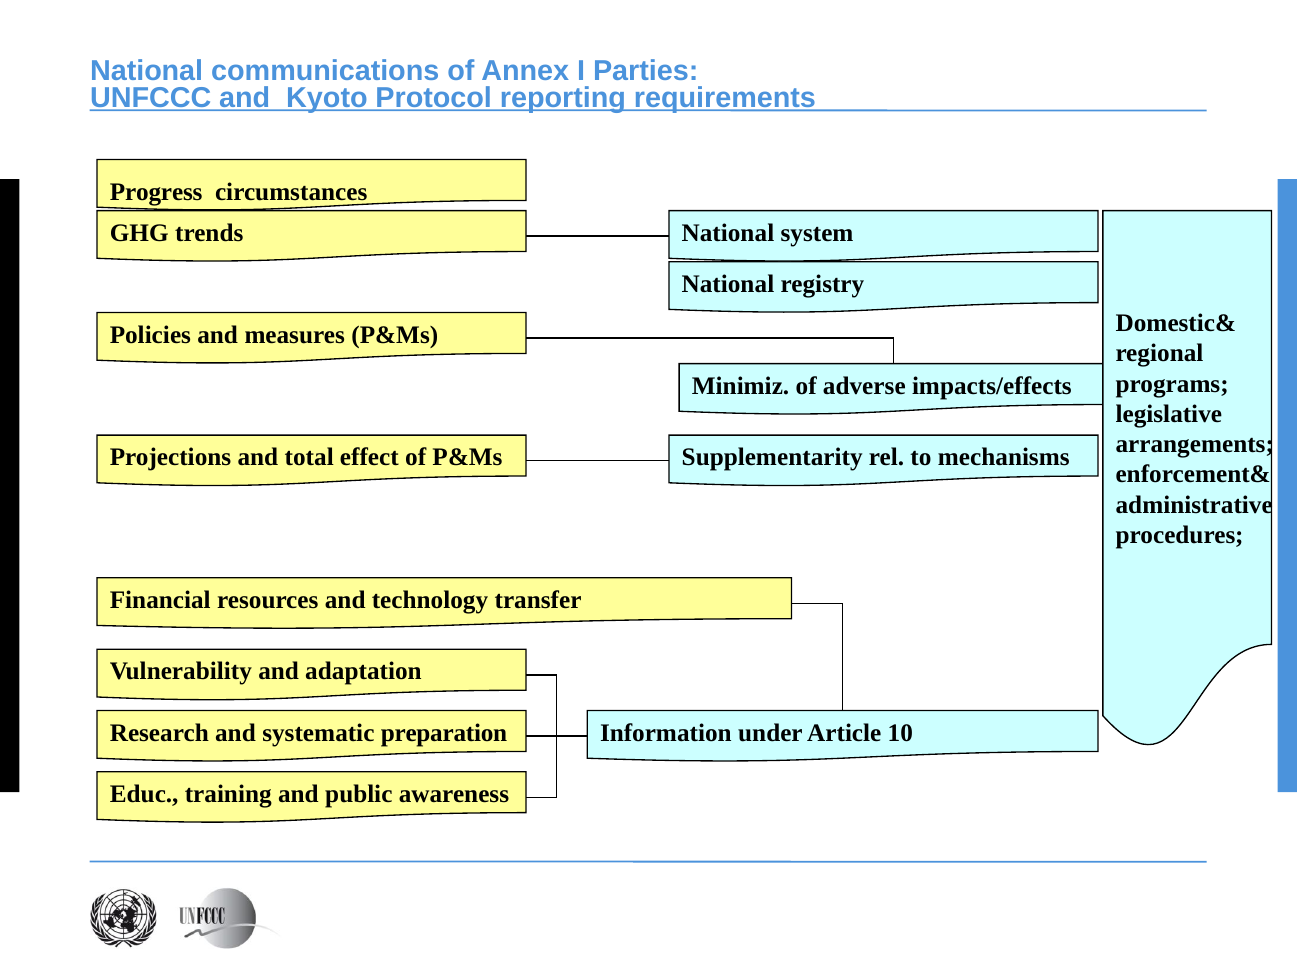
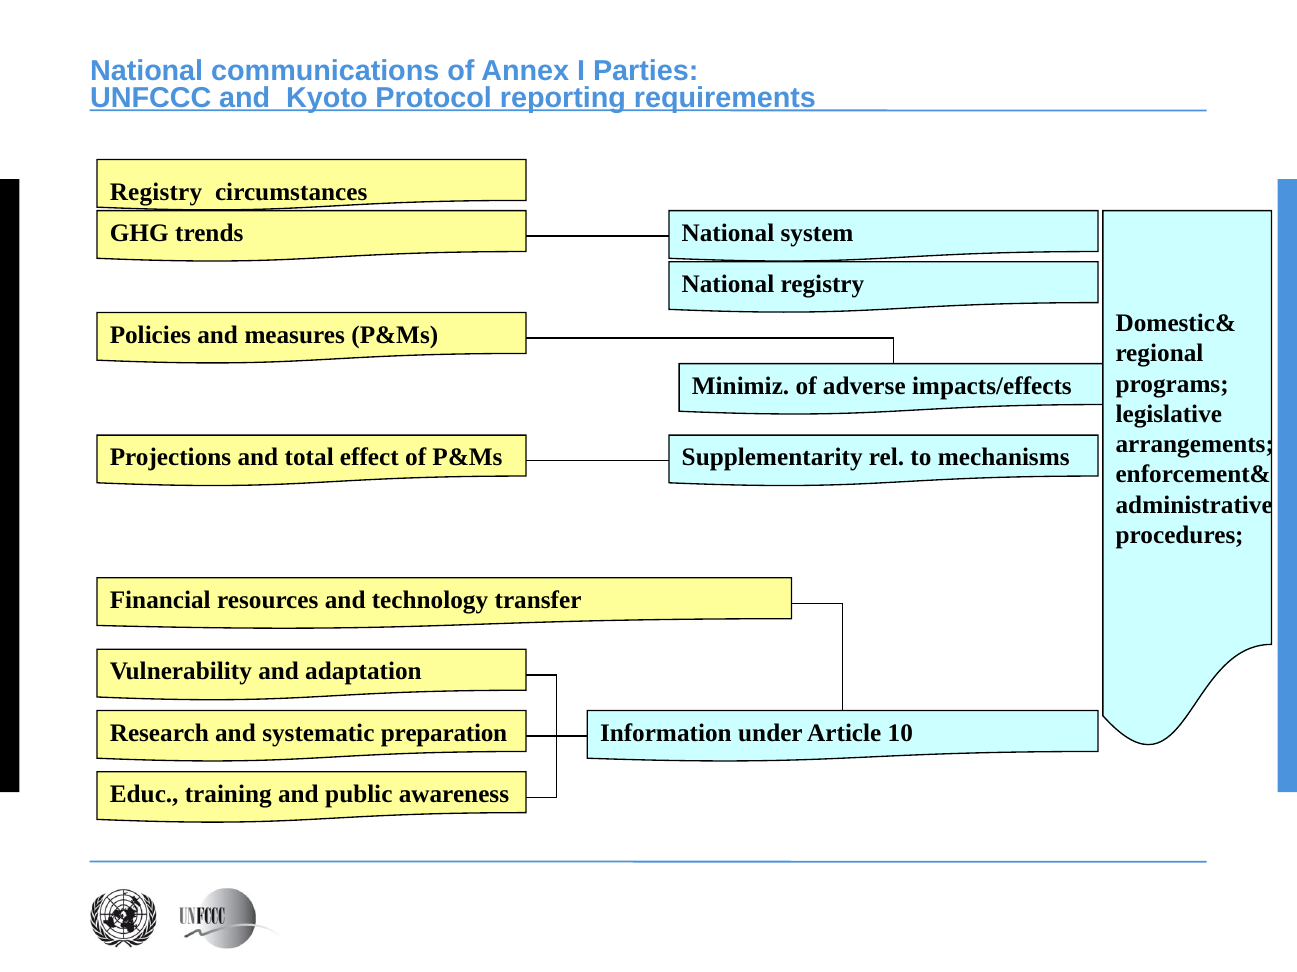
Progress: Progress -> Registry (156, 192)
